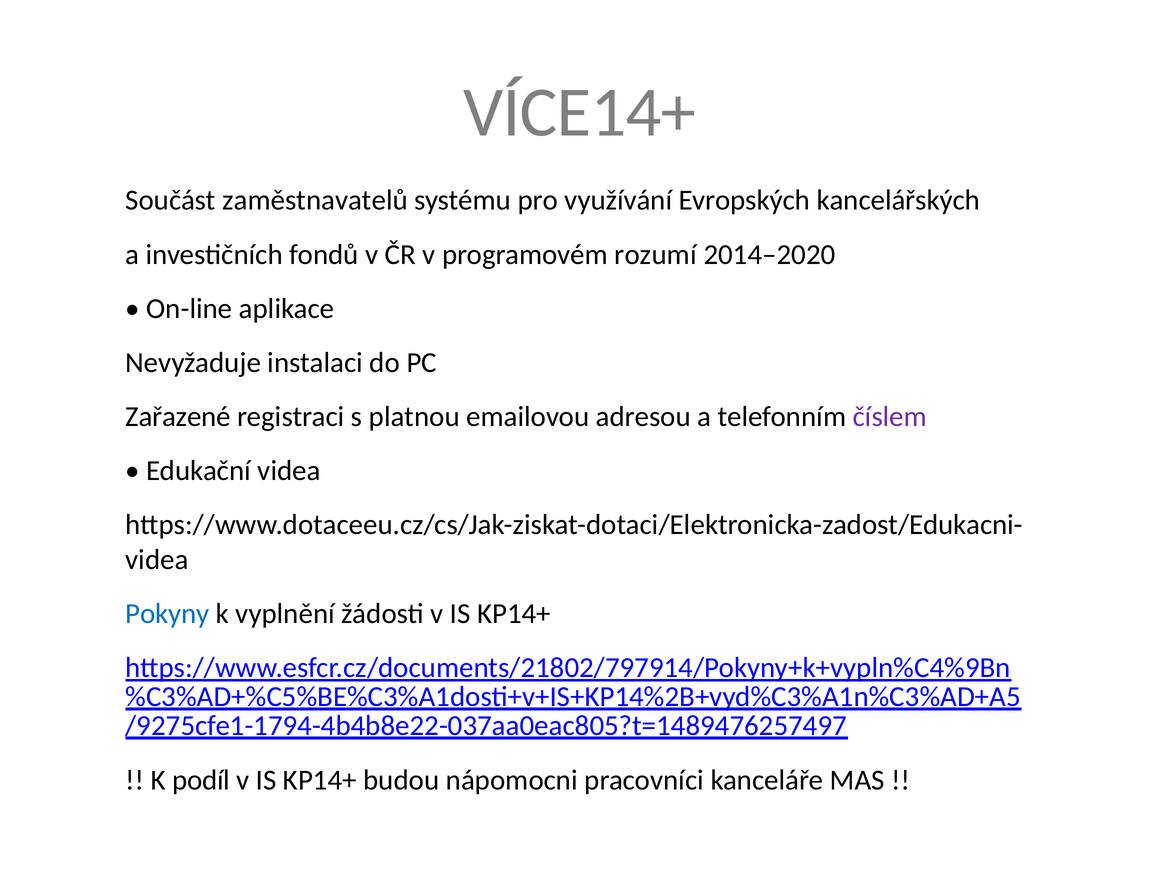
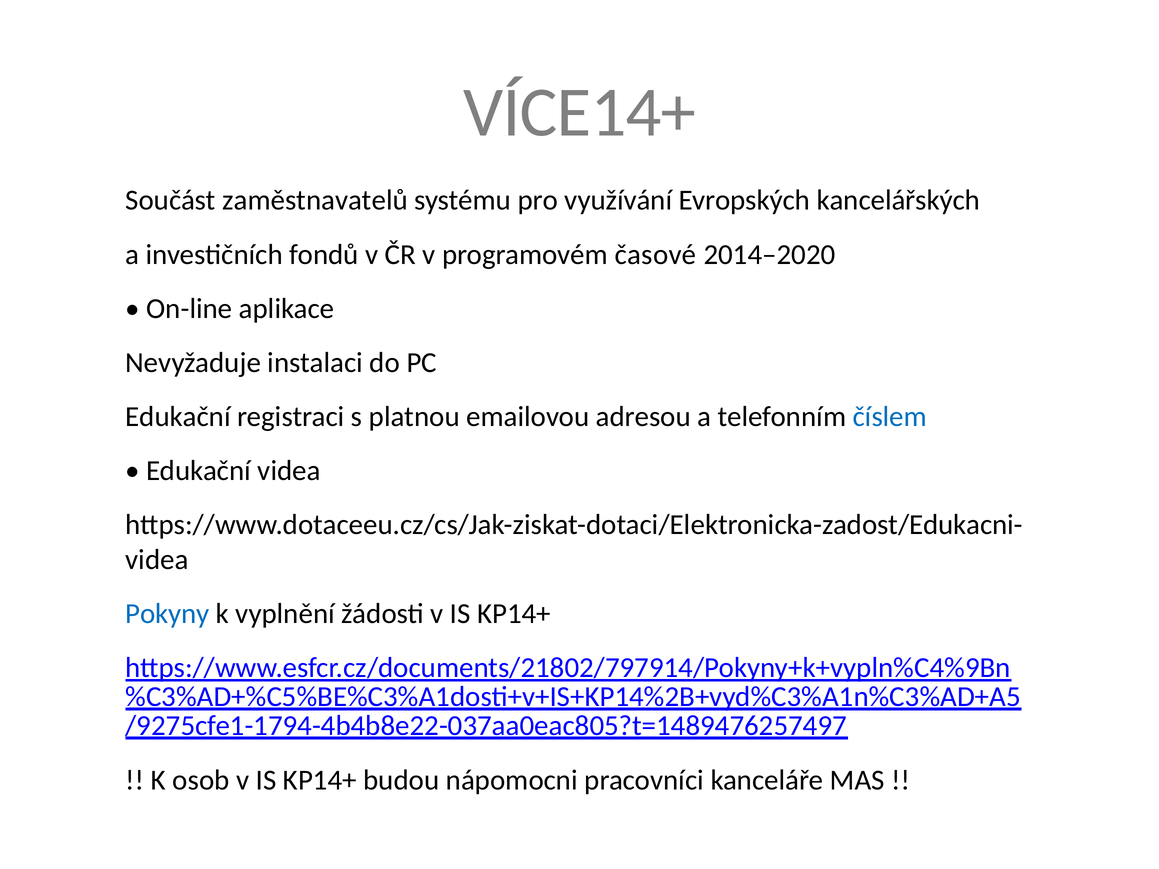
rozumí: rozumí -> časové (656, 255)
Zařazené: Zařazené -> Edukační (178, 417)
číslem colour: purple -> blue (890, 417)
podíl: podíl -> osob (201, 780)
